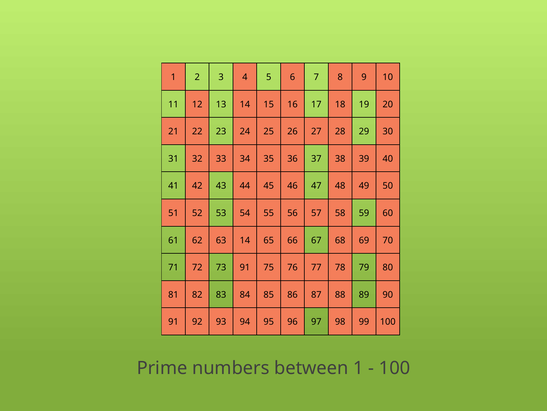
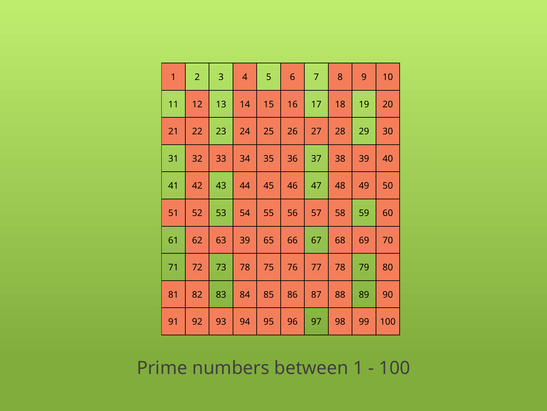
63 14: 14 -> 39 (245, 240)
73 91: 91 -> 78 (245, 267)
